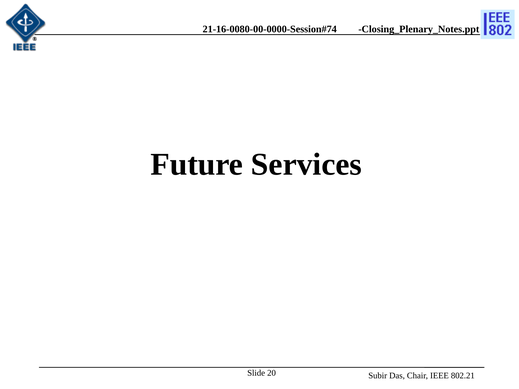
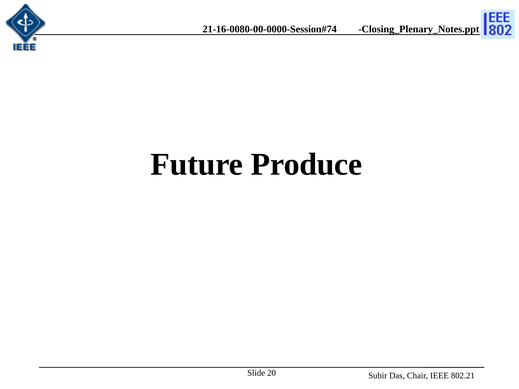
Services: Services -> Produce (307, 164)
